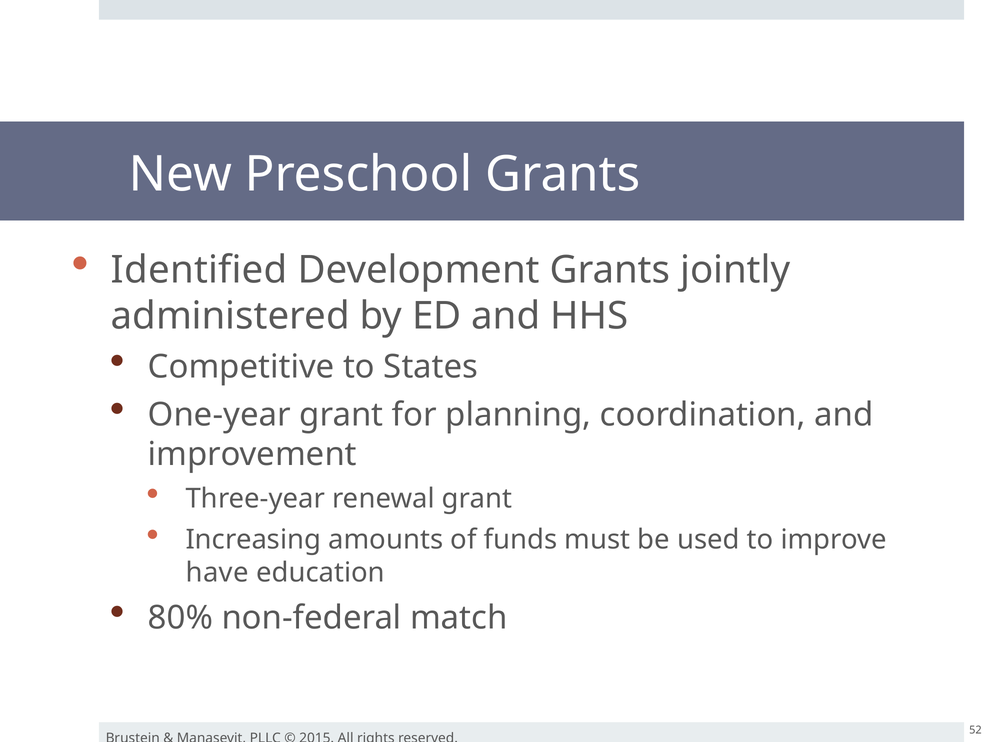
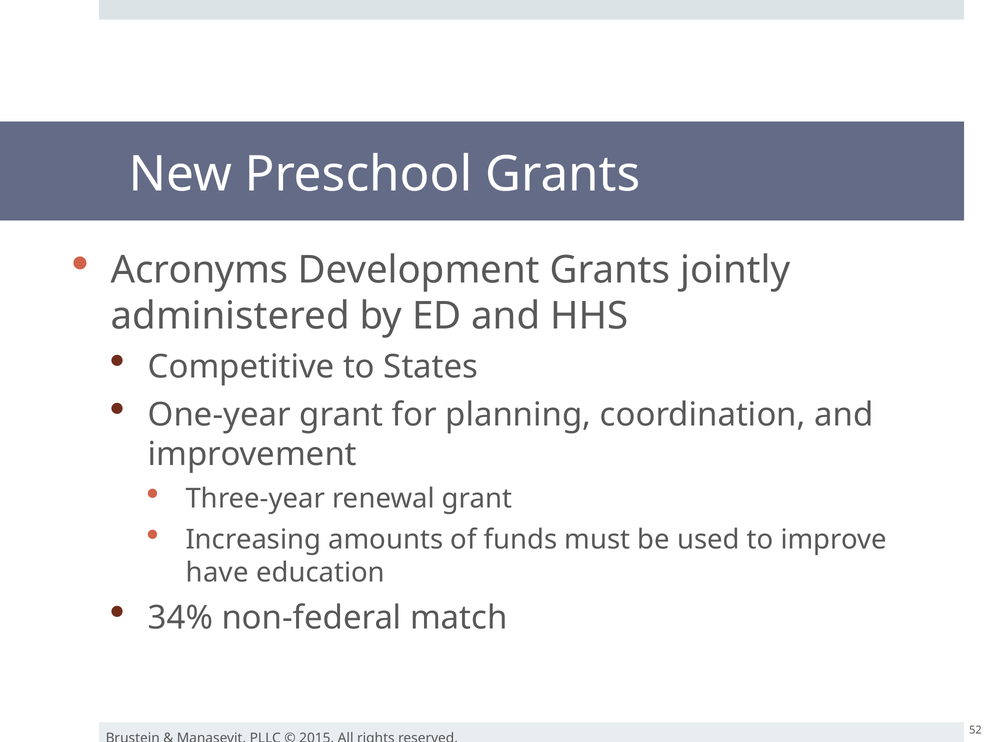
Identified: Identified -> Acronyms (200, 270)
80%: 80% -> 34% (180, 617)
